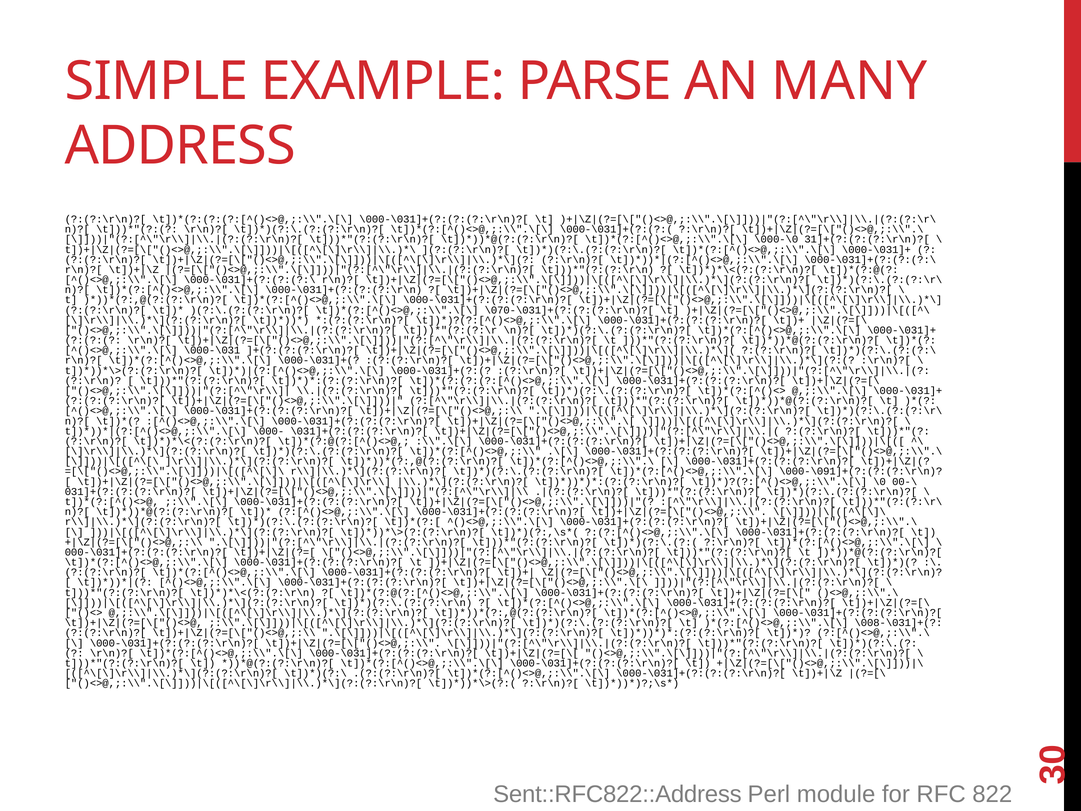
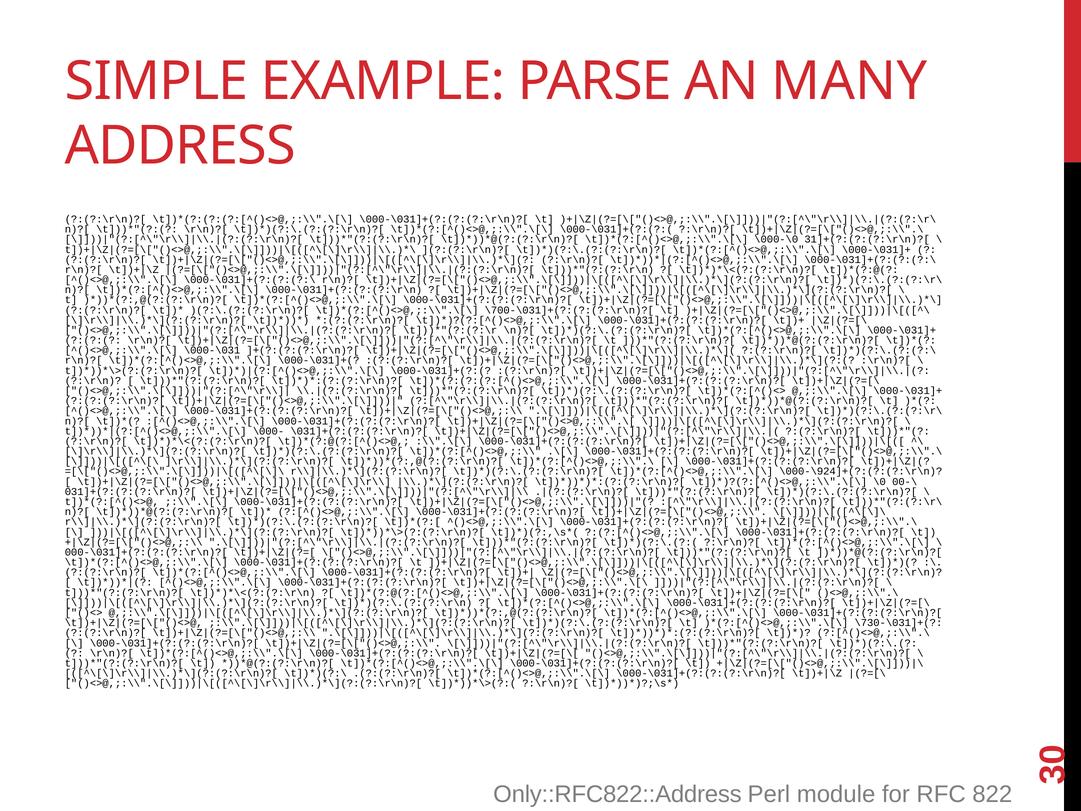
\070-\031]+(?:(?:(?:\r\n)?[: \070-\031]+(?:(?:(?:\r\n)?[ -> \700-\031]+(?:(?:(?:\r\n)?[ (569, 310)
\000-\091]+(?:(?:(?:\r\n: \000-\091]+(?:(?:(?:\r\n -> \000-\924]+(?:(?:(?:\r\n (861, 471)
\008-\031]+(: \008-\031]+( -> \730-\031]+( (898, 623)
Sent::RFC822::Address: Sent::RFC822::Address -> Only::RFC822::Address (617, 794)
